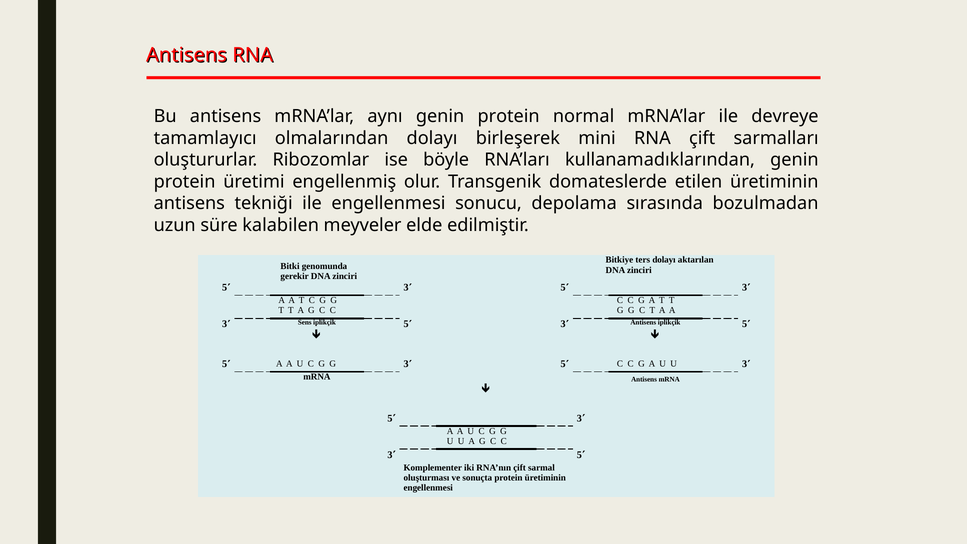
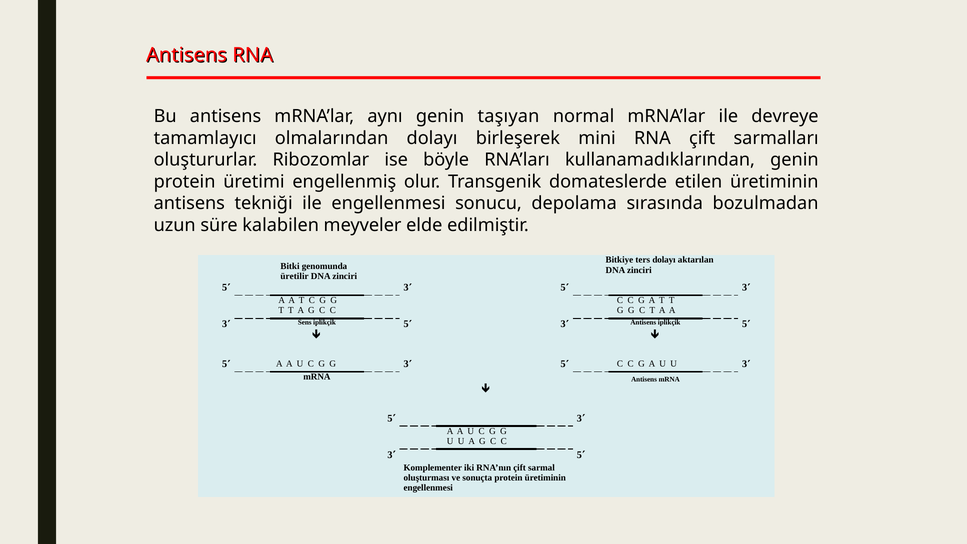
aynı genin protein: protein -> taşıyan (509, 116)
gerekir: gerekir -> üretilir (295, 276)
